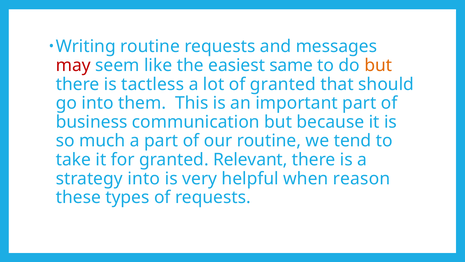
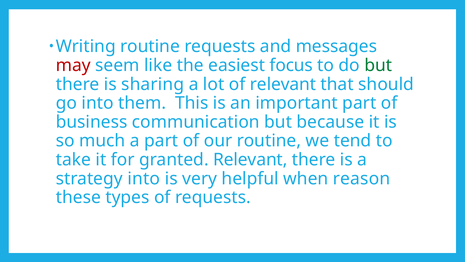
same: same -> focus (291, 65)
but colour: orange -> green (378, 65)
tactless: tactless -> sharing (153, 84)
of granted: granted -> relevant (283, 84)
